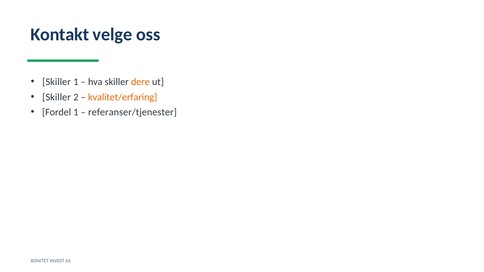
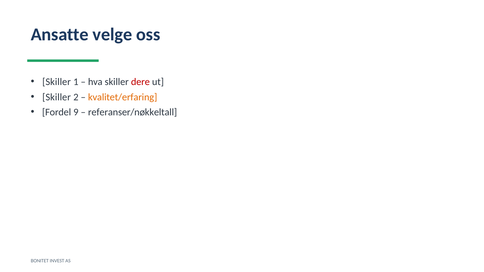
Kontakt: Kontakt -> Ansatte (60, 35)
dere colour: orange -> red (140, 82)
Fordel 1: 1 -> 9 (76, 112)
referanser/tjenester: referanser/tjenester -> referanser/nøkkeltall (133, 112)
